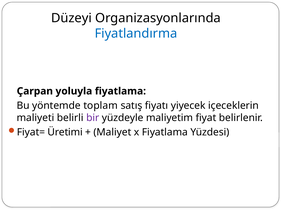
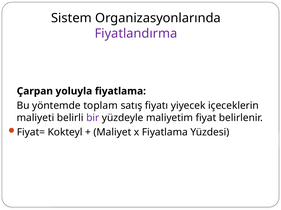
Düzeyi: Düzeyi -> Sistem (71, 18)
Fiyatlandırma colour: blue -> purple (136, 33)
Üretimi: Üretimi -> Kokteyl (65, 133)
